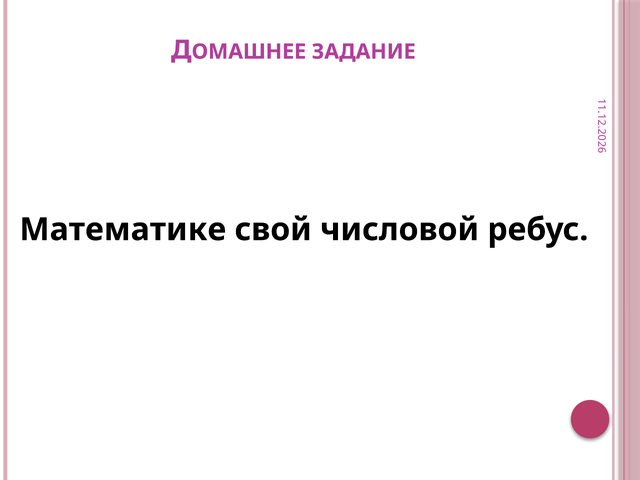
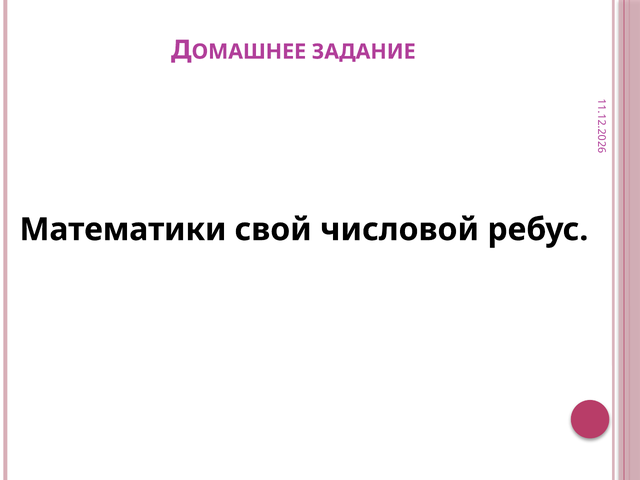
Математике: Математике -> Математики (123, 230)
